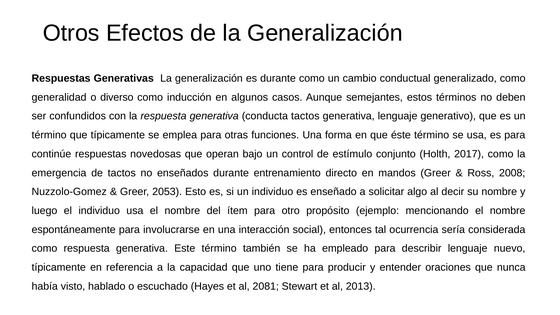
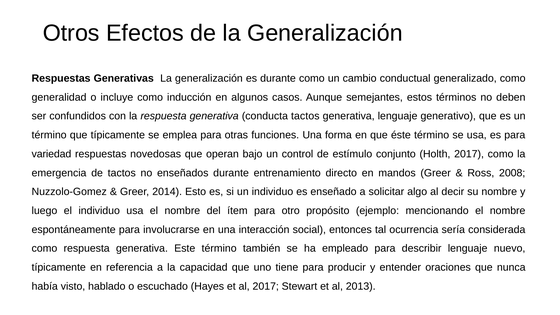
diverso: diverso -> incluye (117, 97)
continúe: continúe -> variedad (51, 154)
2053: 2053 -> 2014 (167, 192)
al 2081: 2081 -> 2017 (266, 286)
